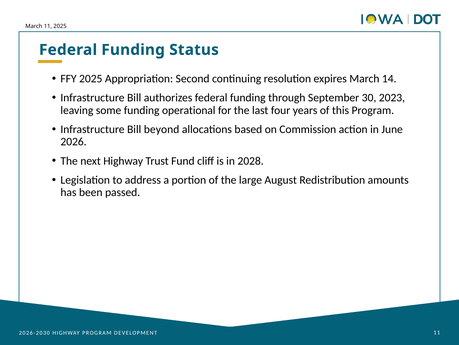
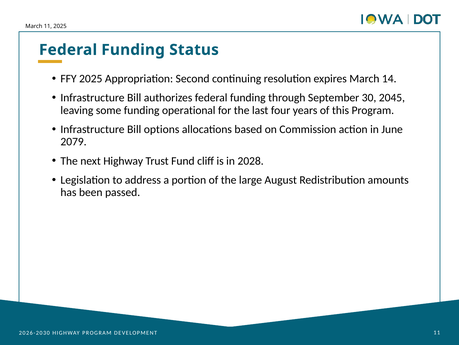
2023: 2023 -> 2045 (392, 98)
beyond: beyond -> options (162, 129)
2026: 2026 -> 2079 (74, 142)
